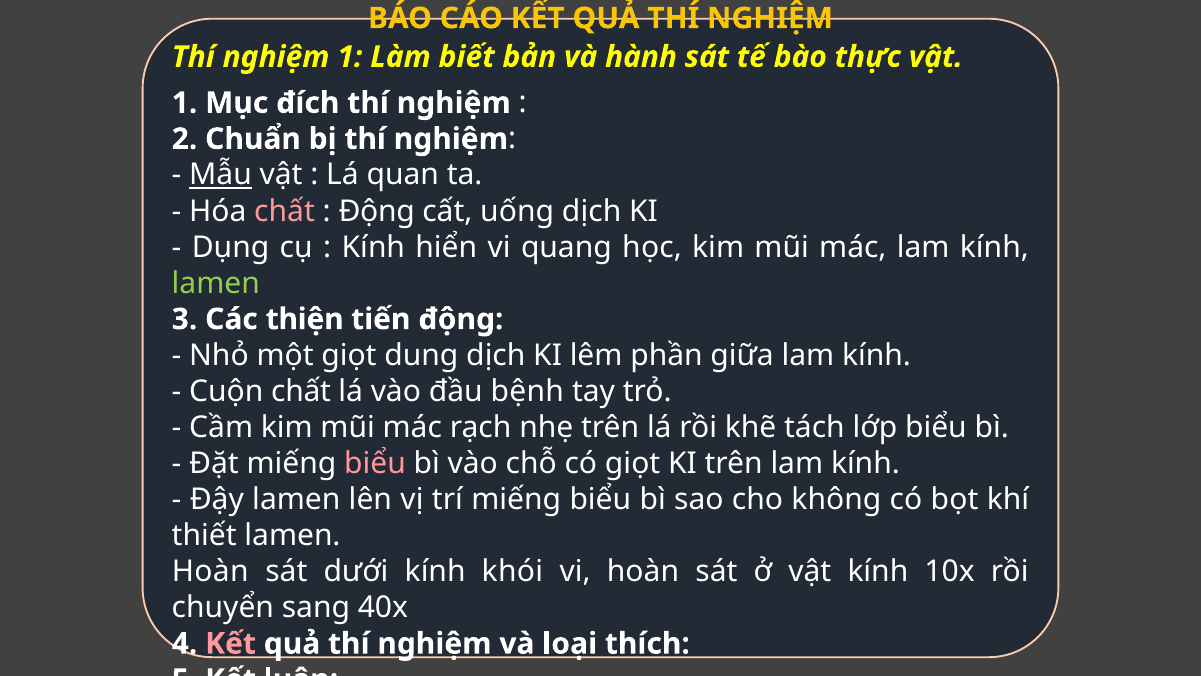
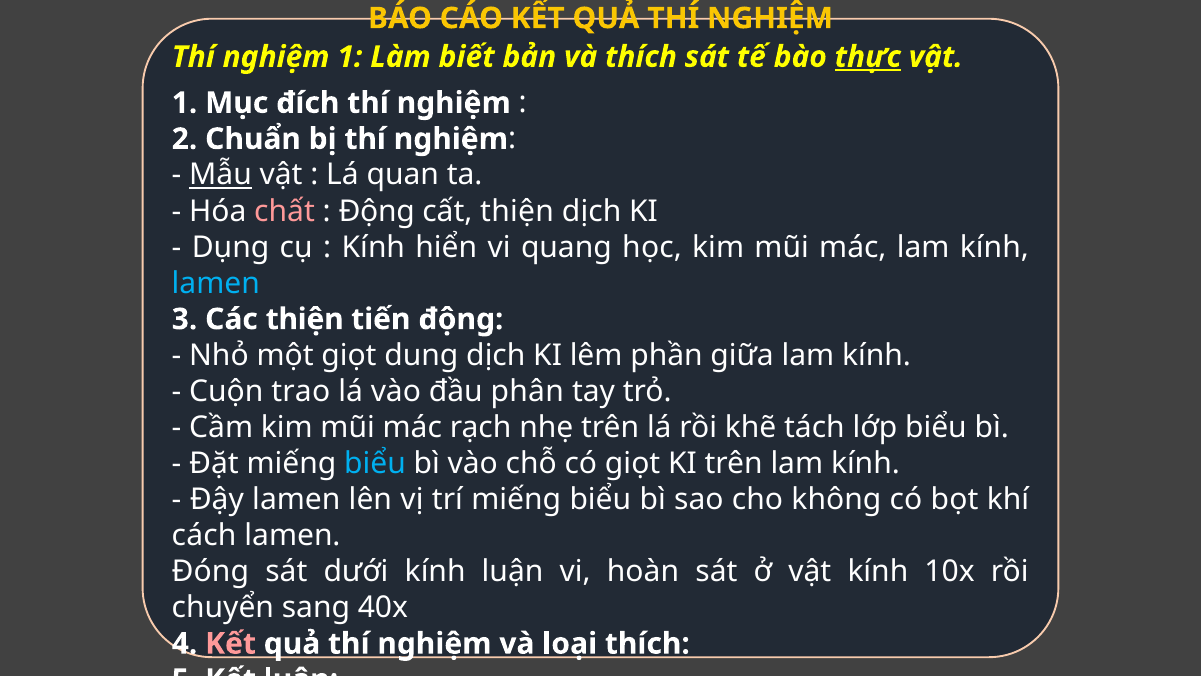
và hành: hành -> thích (641, 57)
thực underline: none -> present (868, 57)
cất uống: uống -> thiện (517, 211)
lamen colour: light green -> light blue (216, 283)
Cuộn chất: chất -> trao (301, 391)
bệnh: bệnh -> phân (527, 391)
biểu colour: pink -> light blue (375, 463)
thiết: thiết -> cách (204, 535)
Hoàn: Hoàn -> Đóng (210, 571)
kính khói: khói -> luận (513, 571)
